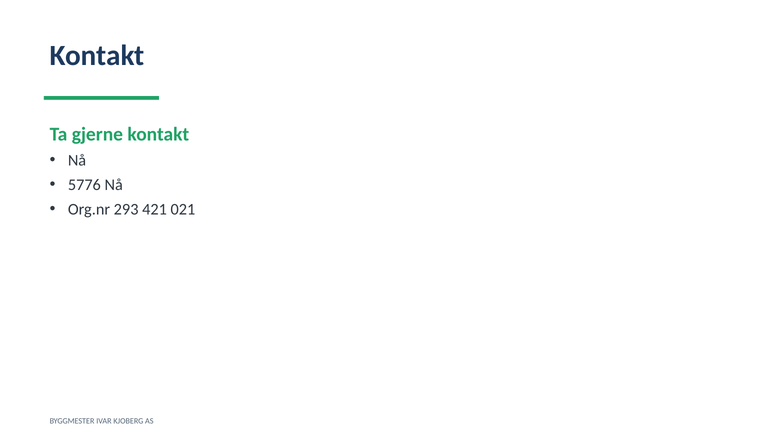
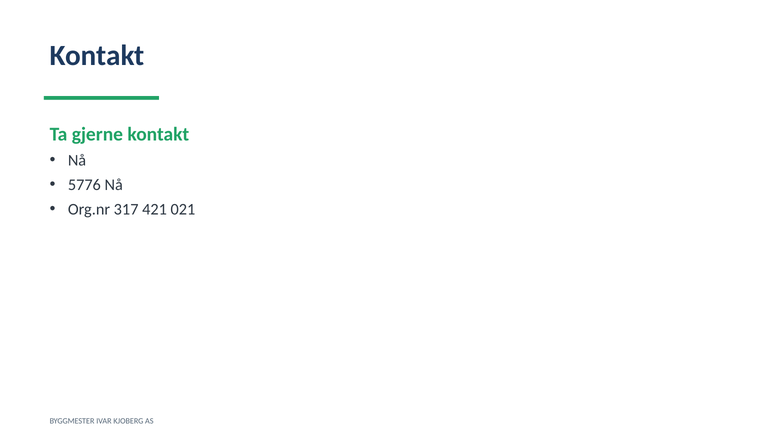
293: 293 -> 317 (126, 209)
